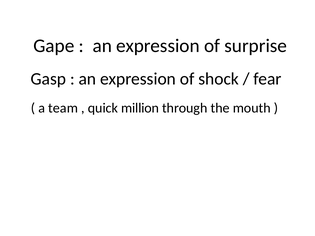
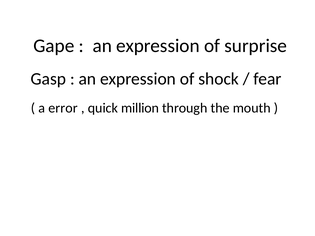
team: team -> error (63, 108)
